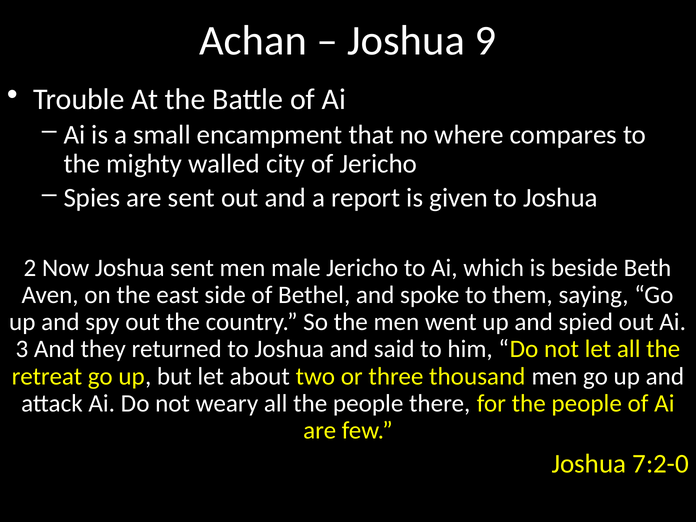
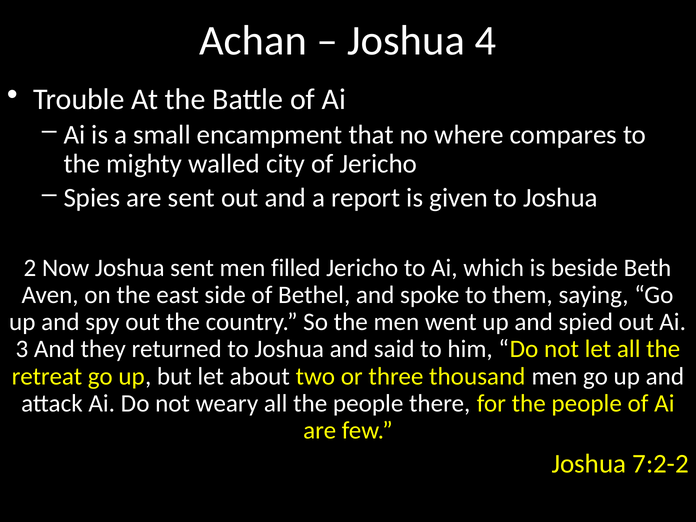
9: 9 -> 4 (485, 41)
male: male -> filled (296, 268)
7:2-0: 7:2-0 -> 7:2-2 (661, 464)
